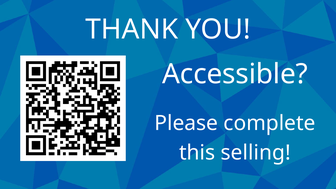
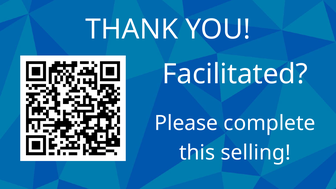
Accessible: Accessible -> Facilitated (235, 74)
